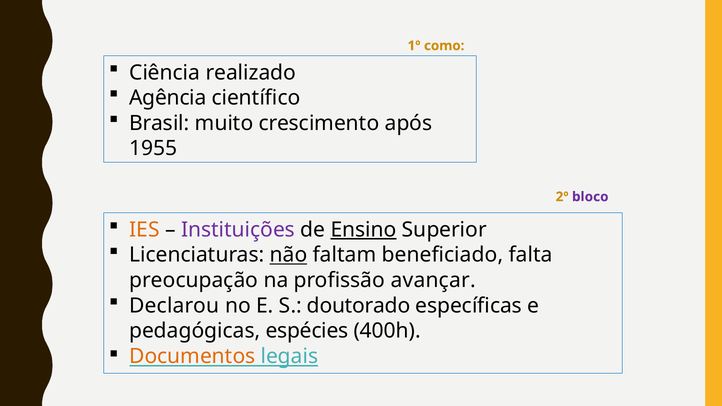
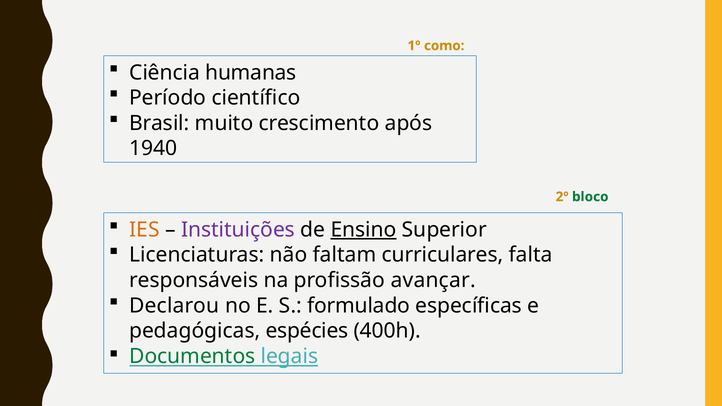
realizado: realizado -> humanas (251, 73)
Agência: Agência -> Período (168, 98)
1955: 1955 -> 1940 (153, 149)
bloco colour: purple -> green (590, 197)
não underline: present -> none (289, 255)
beneficiado: beneficiado -> curriculares (442, 255)
preocupação: preocupação -> responsáveis (194, 280)
doutorado: doutorado -> formulado (359, 306)
Documentos colour: orange -> green (192, 356)
